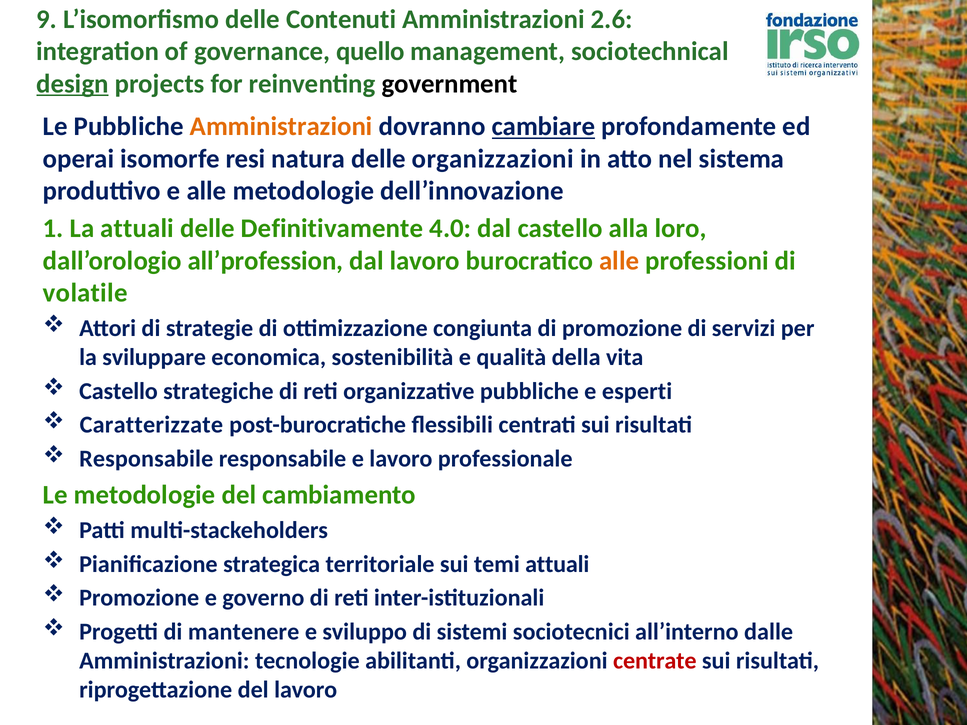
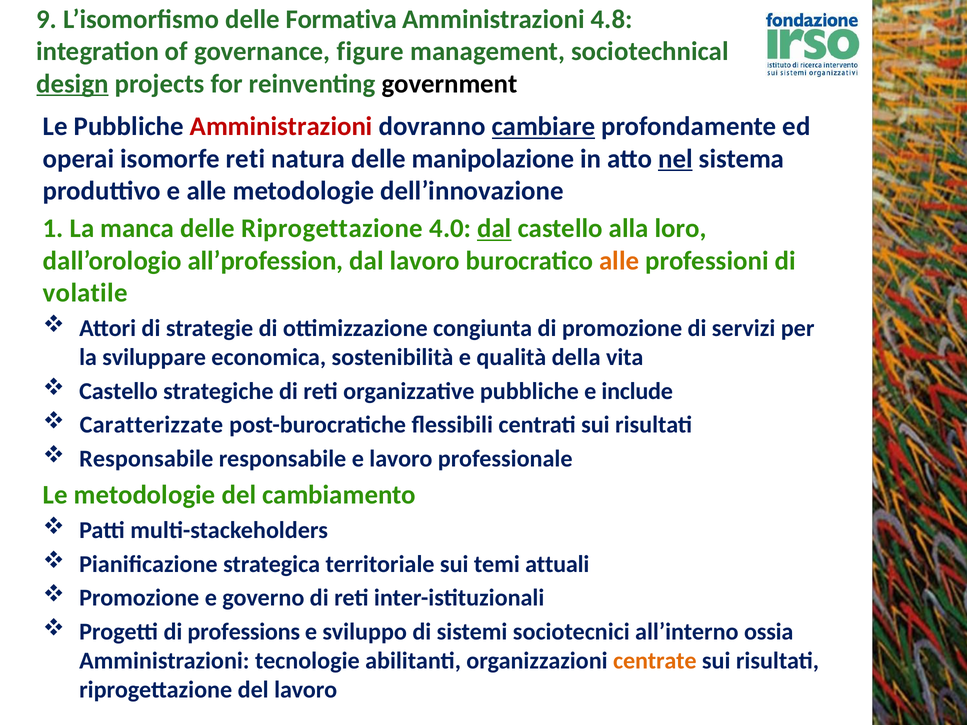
Contenuti: Contenuti -> Formativa (341, 19)
2.6: 2.6 -> 4.8 (612, 19)
quello: quello -> figure (370, 52)
Amministrazioni colour: orange -> red (281, 127)
isomorfe resi: resi -> reti (245, 159)
delle organizzazioni: organizzazioni -> manipolazione (493, 159)
nel underline: none -> present (675, 159)
La attuali: attuali -> manca (137, 229)
delle Definitivamente: Definitivamente -> Riprogettazione (332, 229)
dal underline: none -> present (494, 229)
esperti: esperti -> include (637, 391)
mantenere: mantenere -> professions (244, 632)
dalle: dalle -> ossia (769, 632)
centrate colour: red -> orange (655, 661)
